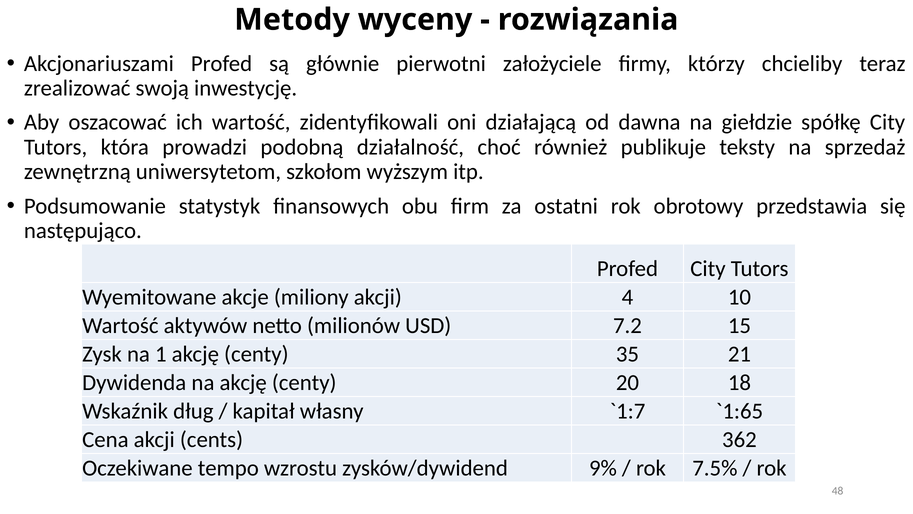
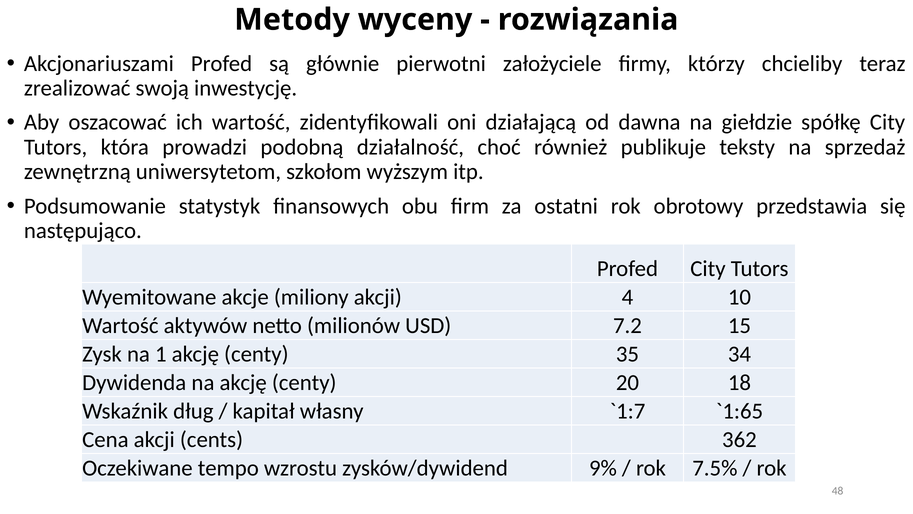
21: 21 -> 34 (739, 354)
